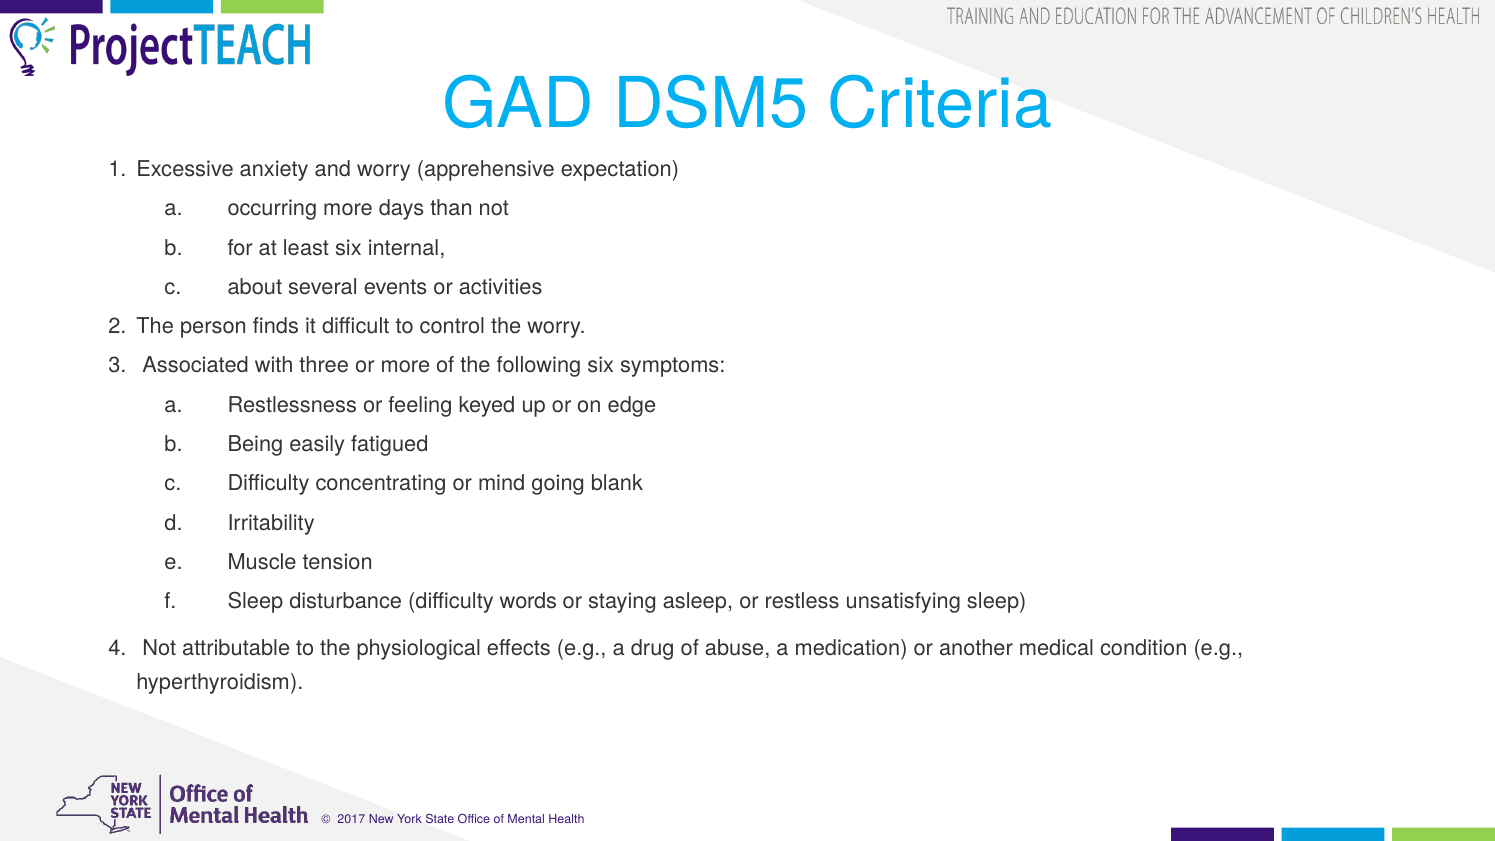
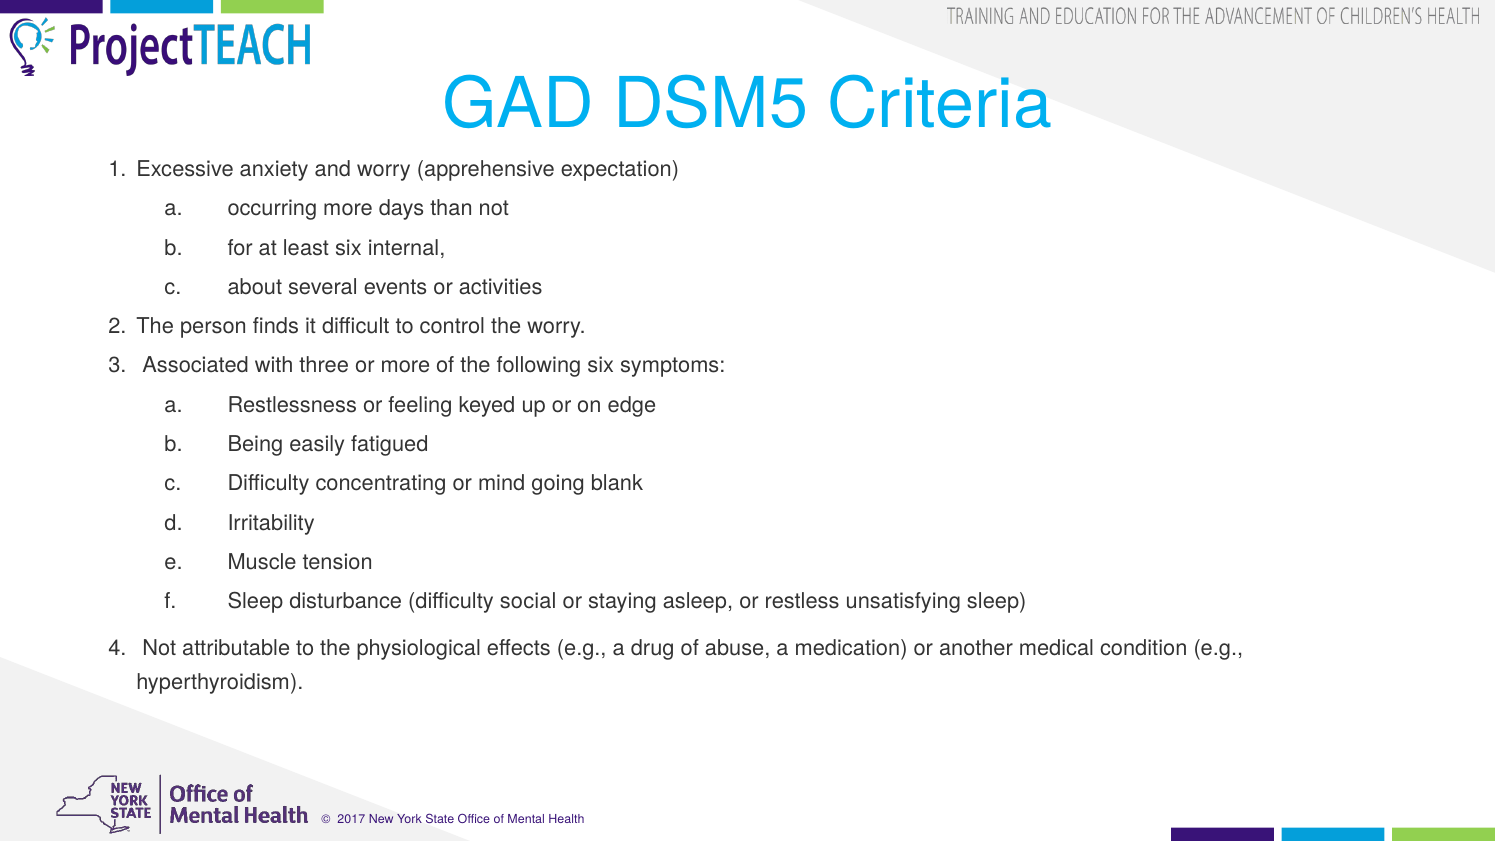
words: words -> social (528, 601)
